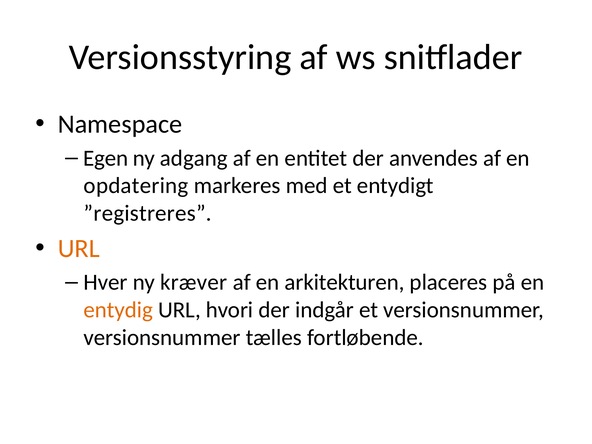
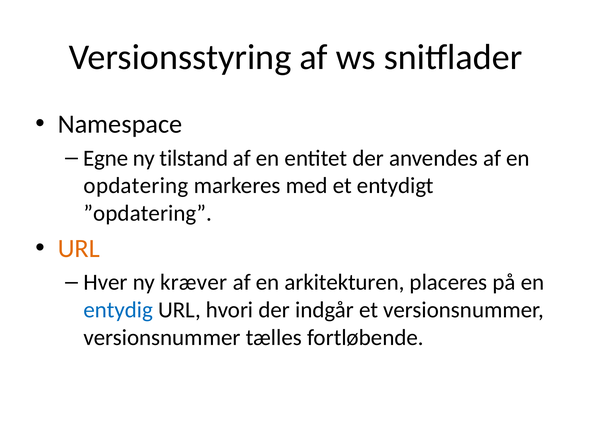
Egen: Egen -> Egne (106, 158)
adgang: adgang -> tilstand (194, 158)
”registreres: ”registreres -> ”opdatering (148, 213)
entydig colour: orange -> blue (118, 310)
